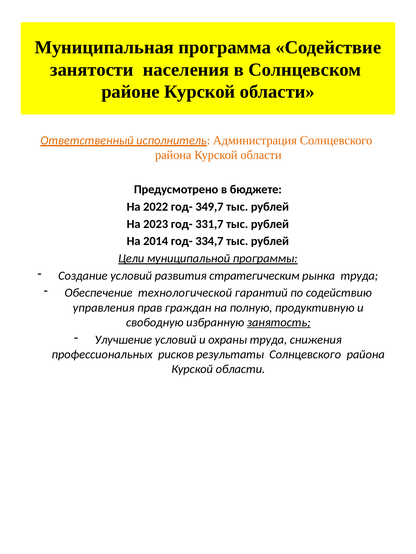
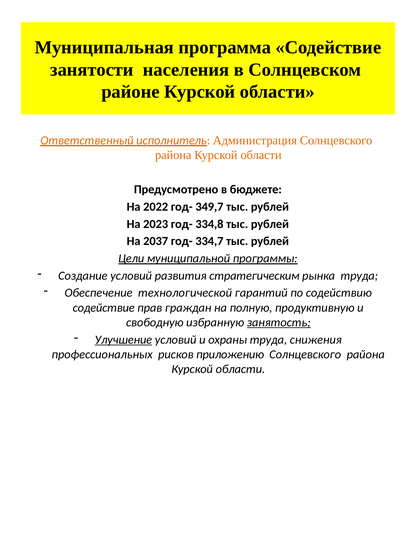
331,7: 331,7 -> 334,8 (209, 224)
2014: 2014 -> 2037 (156, 241)
управления: управления -> содействие (104, 308)
Улучшение underline: none -> present (123, 340)
результаты: результаты -> приложению (230, 355)
